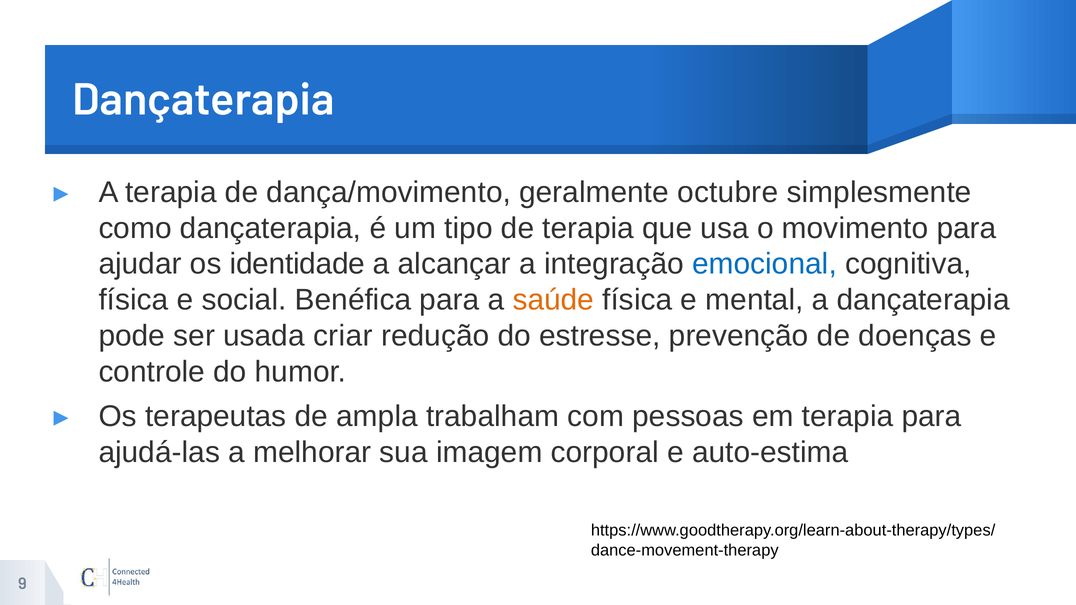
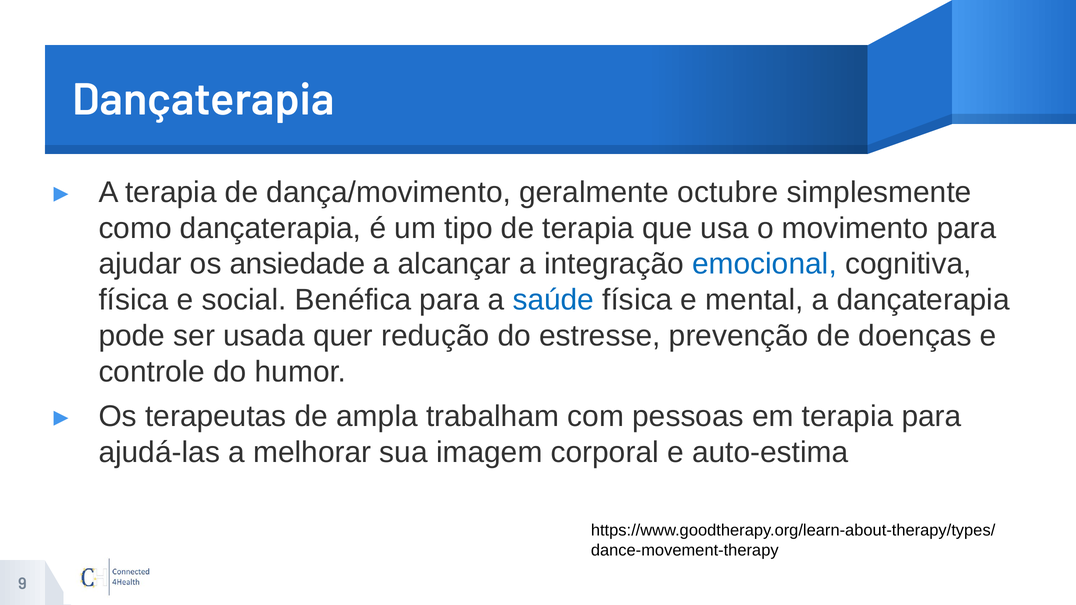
identidade: identidade -> ansiedade (297, 264)
saúde colour: orange -> blue (553, 300)
criar: criar -> quer (343, 336)
